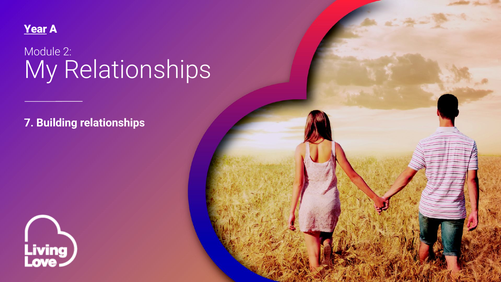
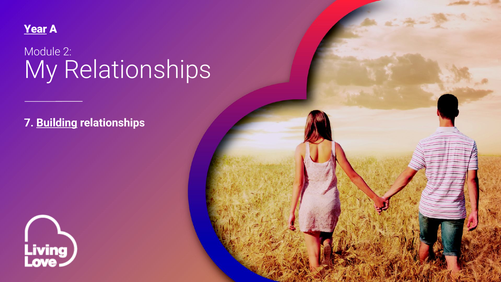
Building underline: none -> present (57, 123)
